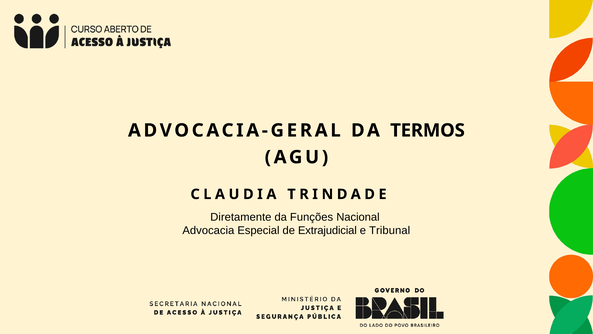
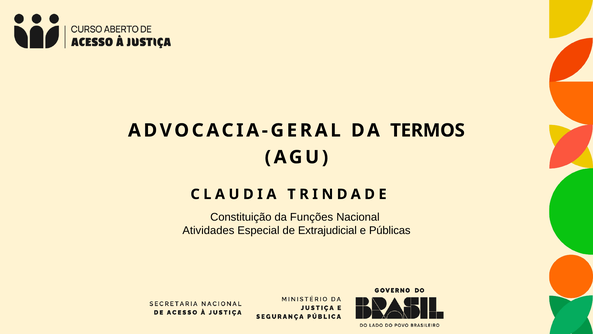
Diretamente: Diretamente -> Constituição (241, 217)
Advocacia: Advocacia -> Atividades (208, 230)
Tribunal: Tribunal -> Públicas (390, 230)
